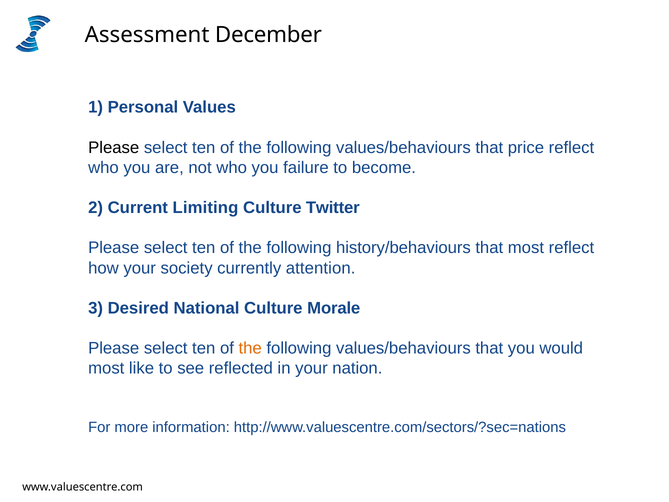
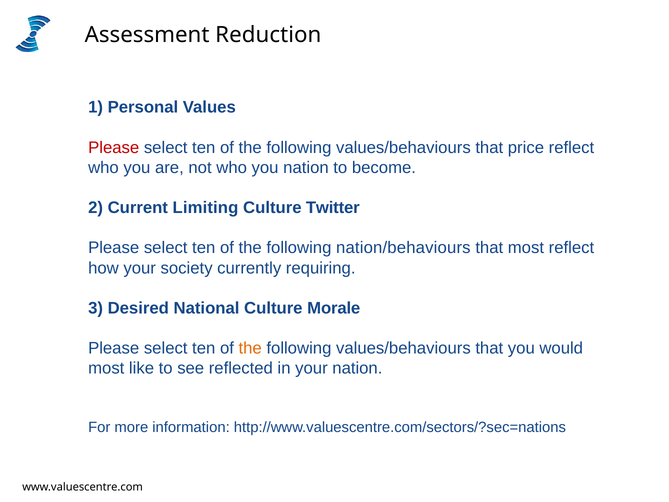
December: December -> Reduction (268, 35)
Please colour: black -> red (114, 147)
you failure: failure -> nation (306, 168)
history/behaviours: history/behaviours -> nation/behaviours (403, 248)
attention: attention -> requiring (321, 268)
